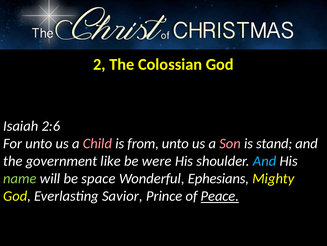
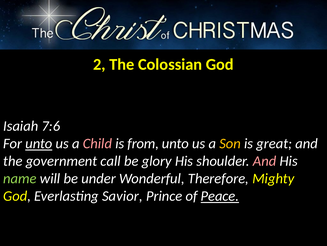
2:6: 2:6 -> 7:6 (51, 126)
unto underline: none -> present (39, 143)
Son colour: pink -> yellow (230, 143)
stand: stand -> great (274, 143)
like: like -> call (111, 161)
were: were -> glory (157, 161)
And colour: light blue -> pink (265, 161)
space: space -> under (99, 178)
Ephesians: Ephesians -> Therefore (218, 178)
